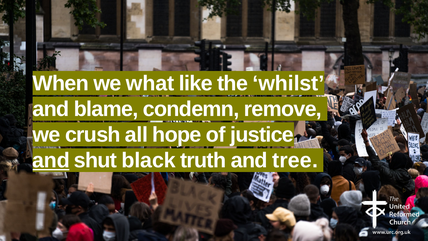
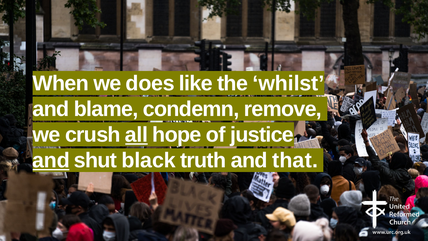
what: what -> does (150, 83)
all underline: none -> present (137, 135)
tree: tree -> that (295, 160)
